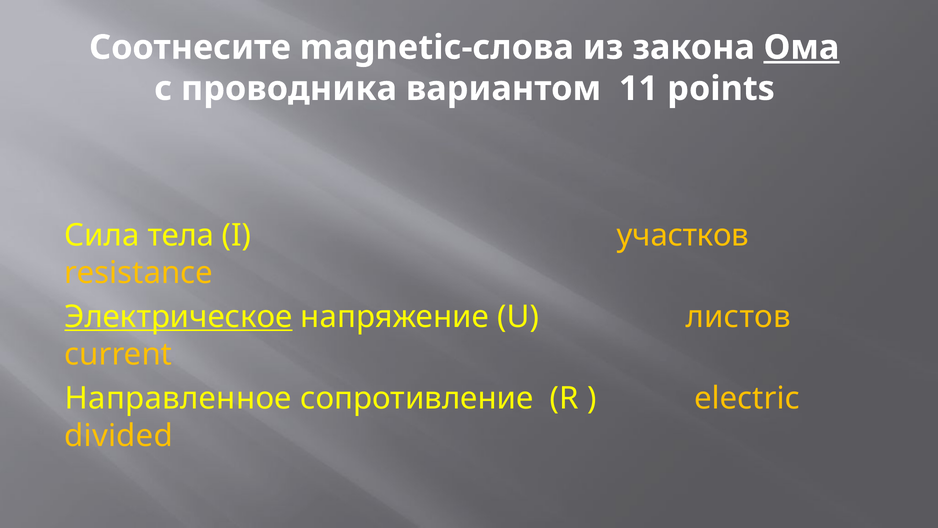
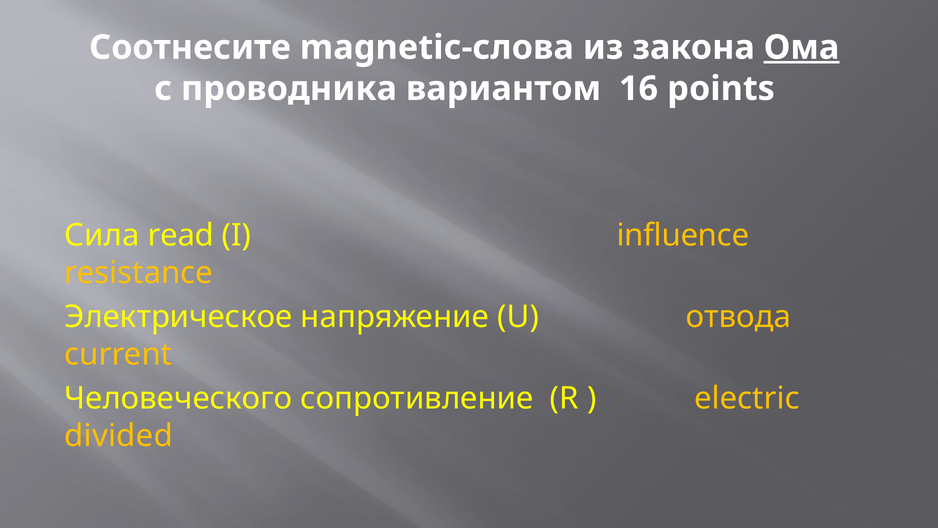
11: 11 -> 16 (638, 89)
тела: тела -> read (181, 235)
участков: участков -> influence (683, 235)
Электрическое underline: present -> none (178, 317)
листов: листов -> отвода (738, 317)
Направленное: Направленное -> Человеческого (178, 398)
